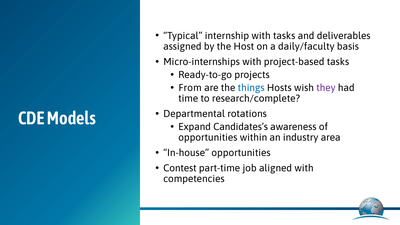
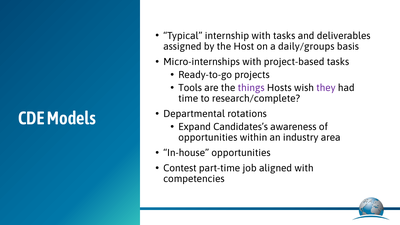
daily/faculty: daily/faculty -> daily/groups (306, 47)
From: From -> Tools (190, 88)
things colour: blue -> purple (251, 88)
